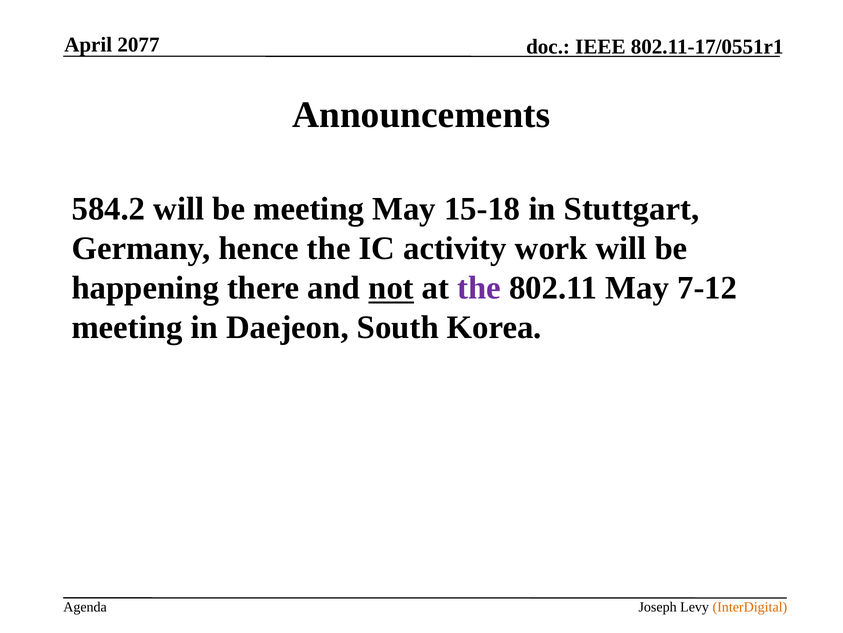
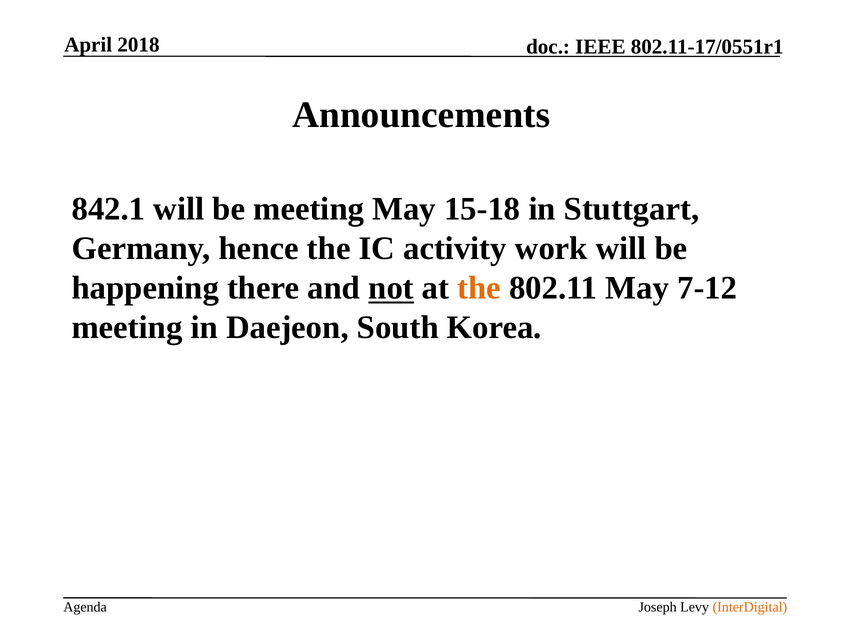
2077: 2077 -> 2018 (138, 45)
584.2: 584.2 -> 842.1 (109, 209)
the colour: purple -> orange (479, 288)
